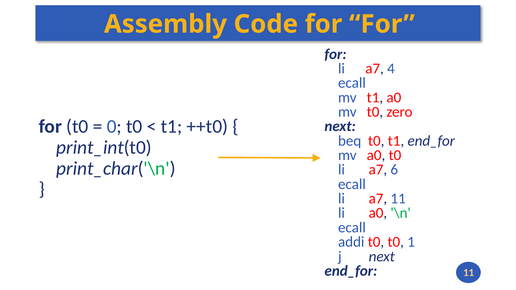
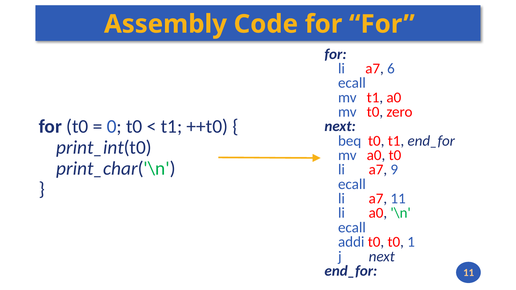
4: 4 -> 6 (391, 69)
6: 6 -> 9 (394, 170)
